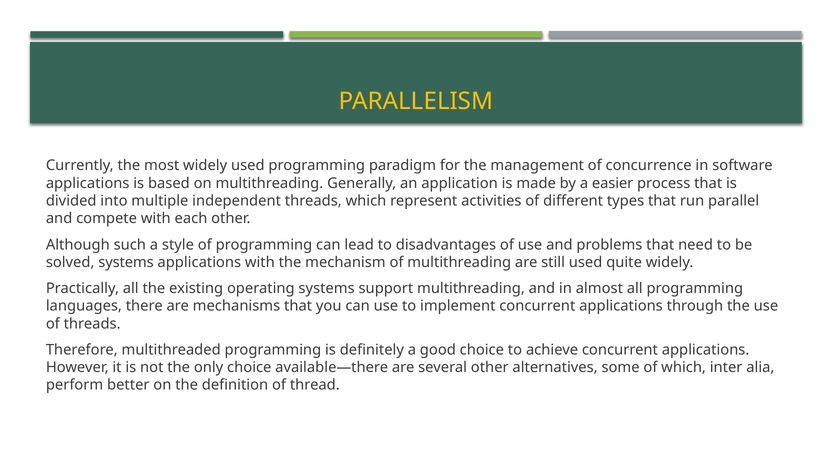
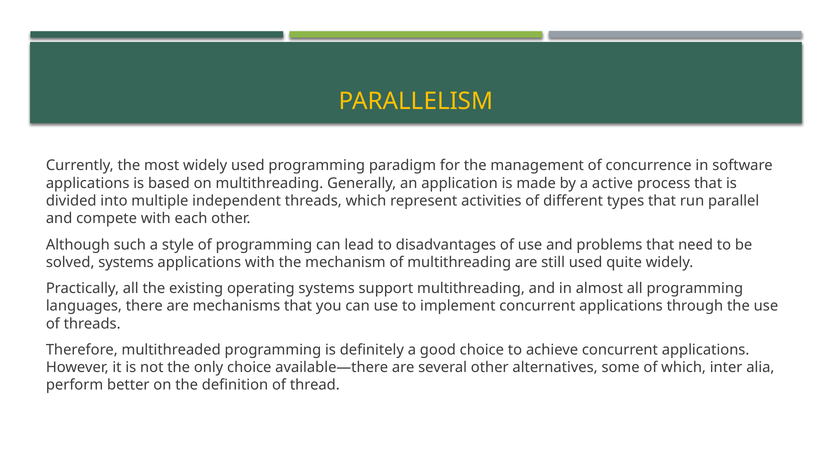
easier: easier -> active (612, 183)
